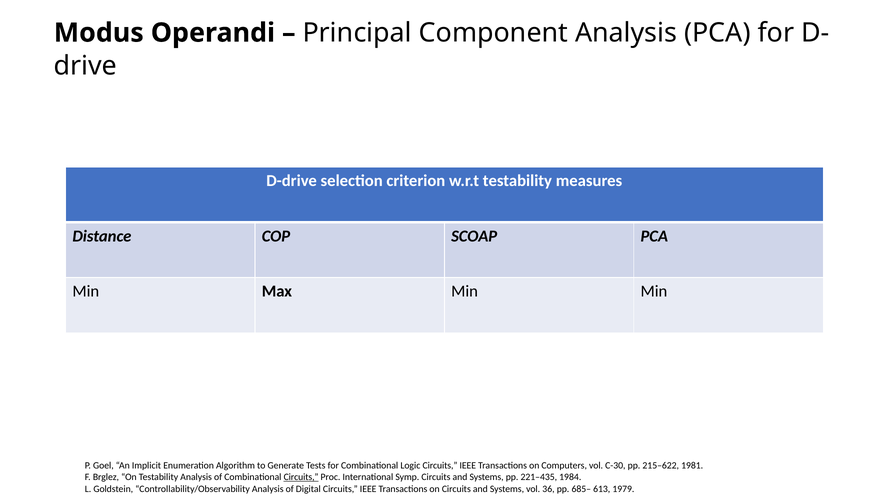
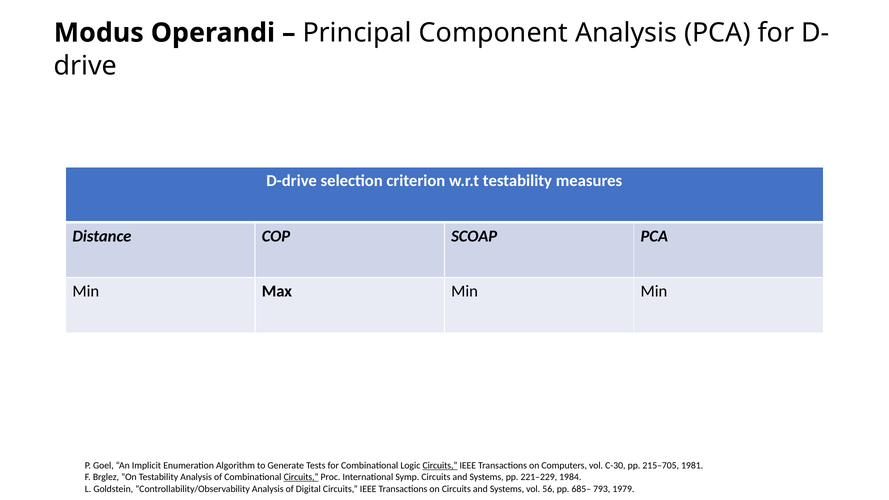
Circuits underline: none -> present (440, 466)
215–622: 215–622 -> 215–705 (661, 466)
221–435: 221–435 -> 221–229 (539, 477)
36: 36 -> 56 (548, 489)
613: 613 -> 793 (602, 489)
